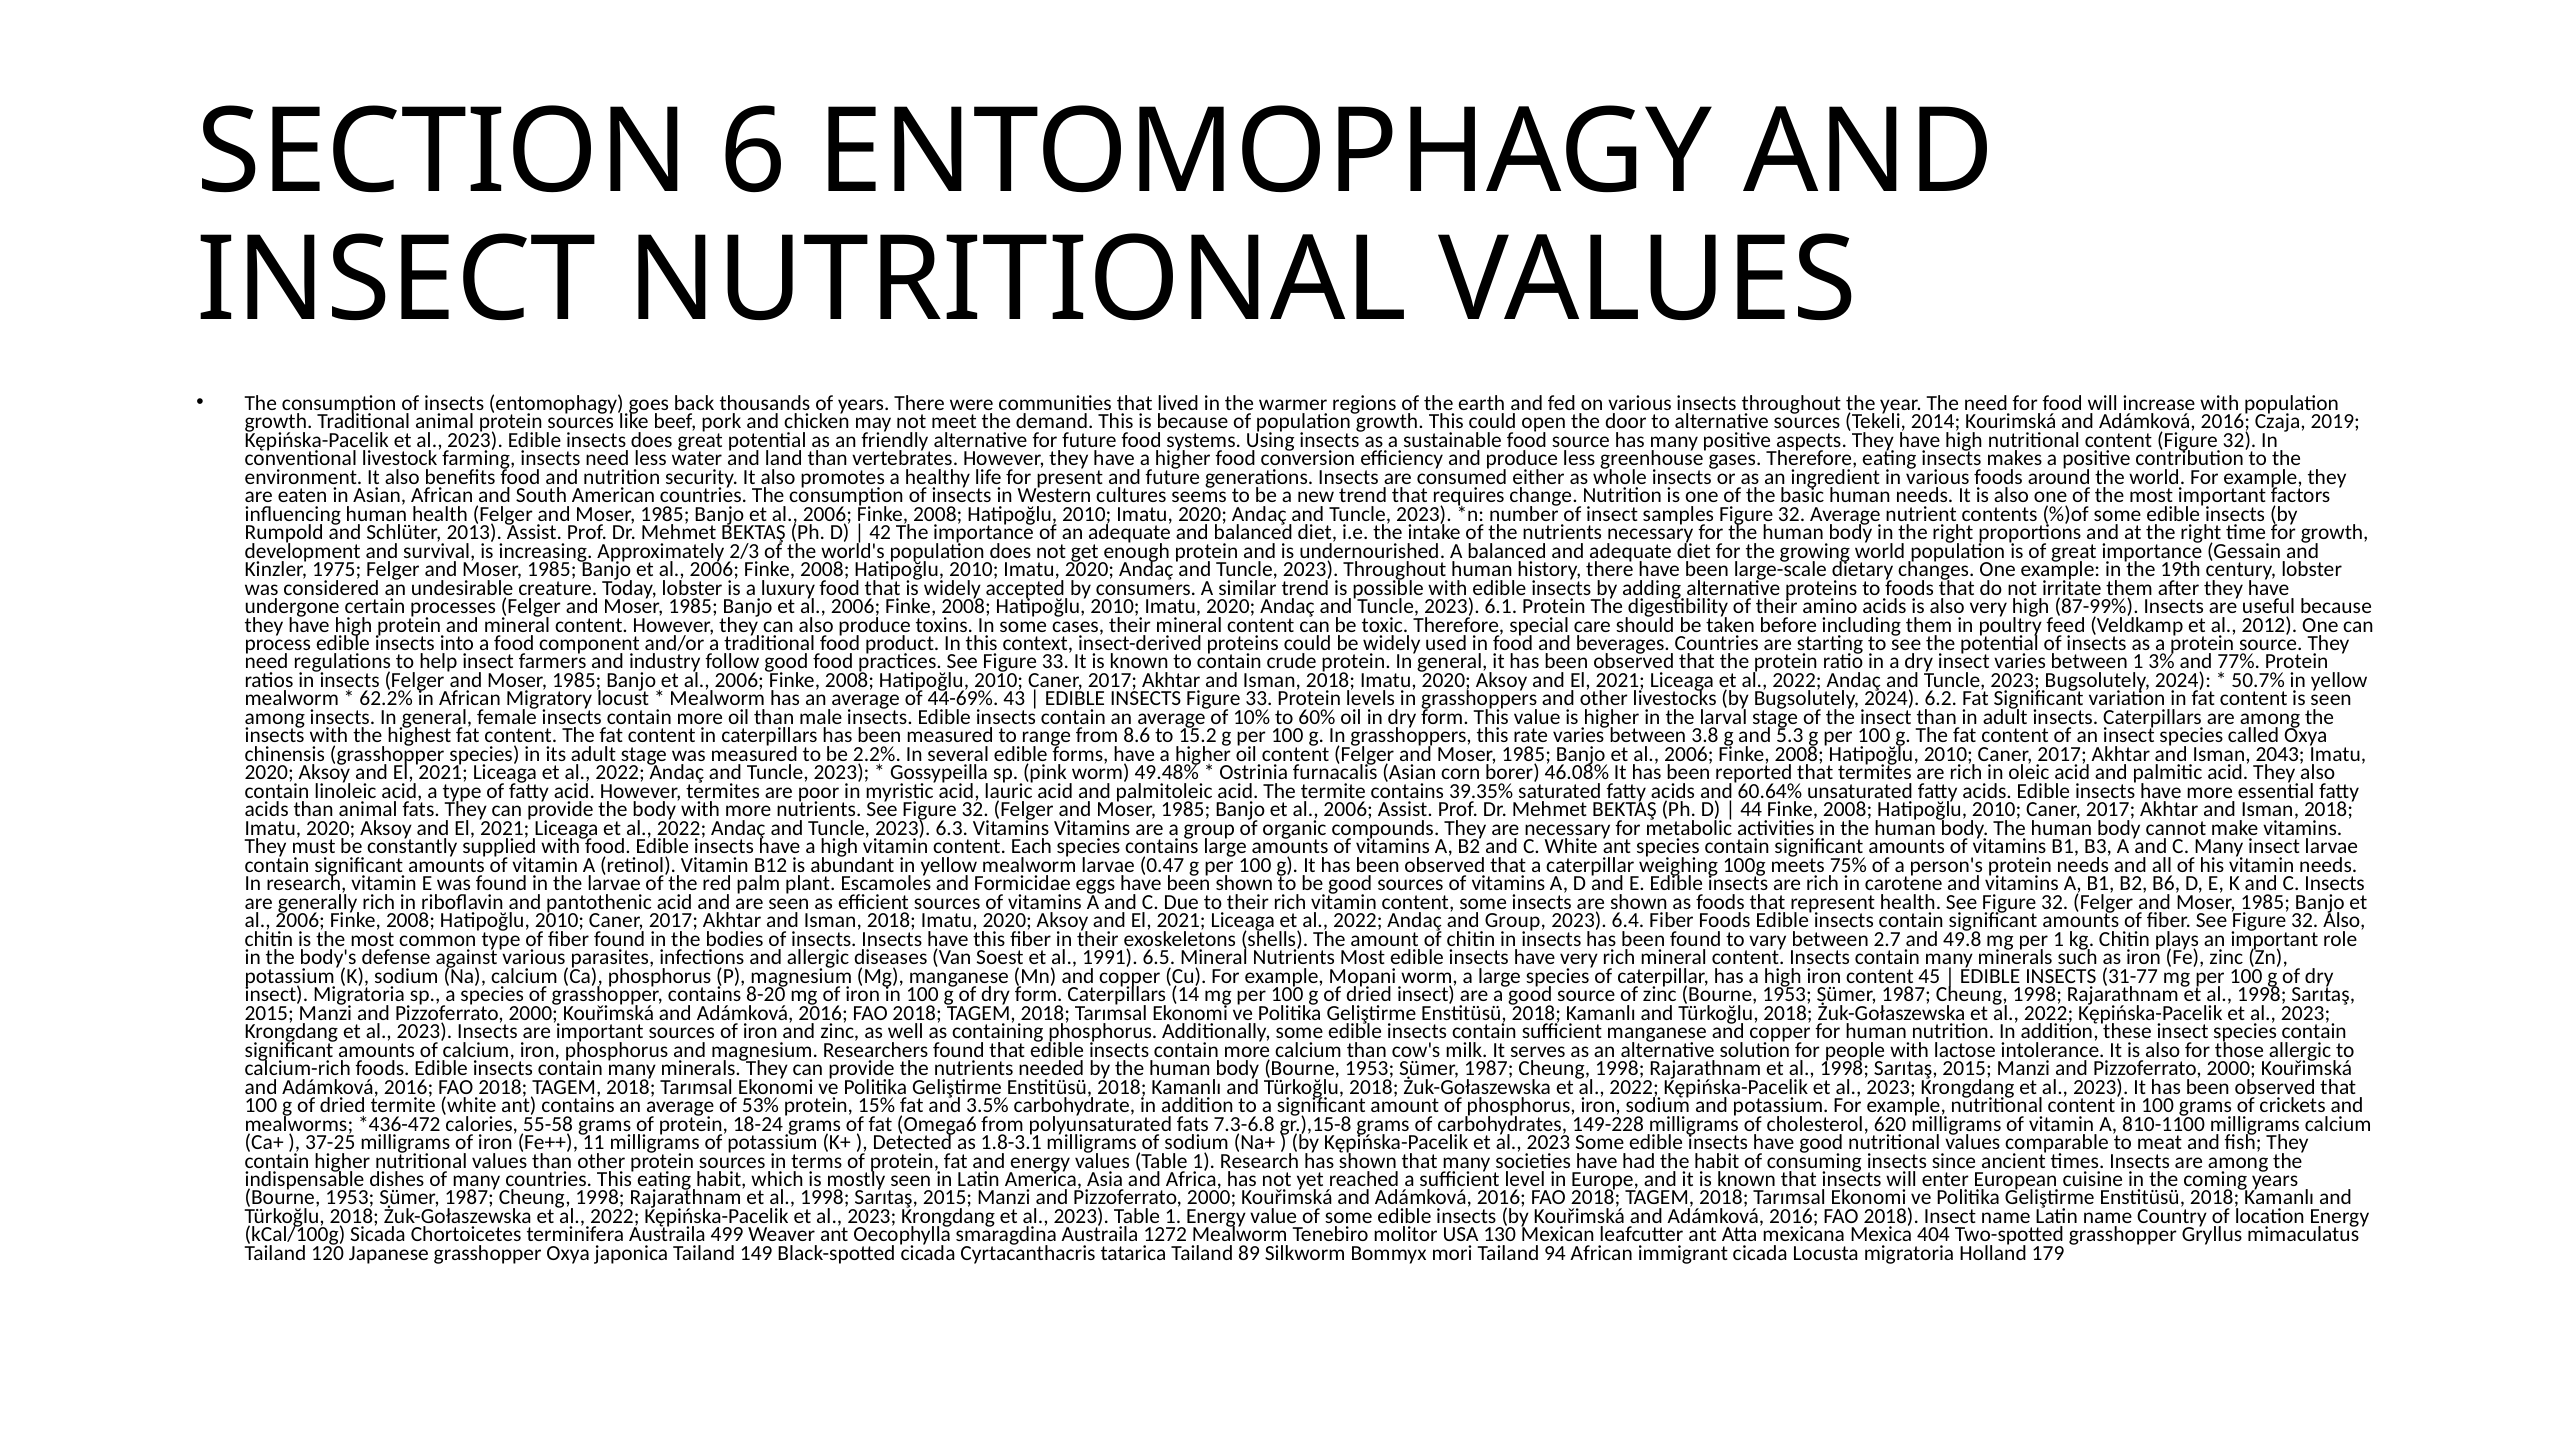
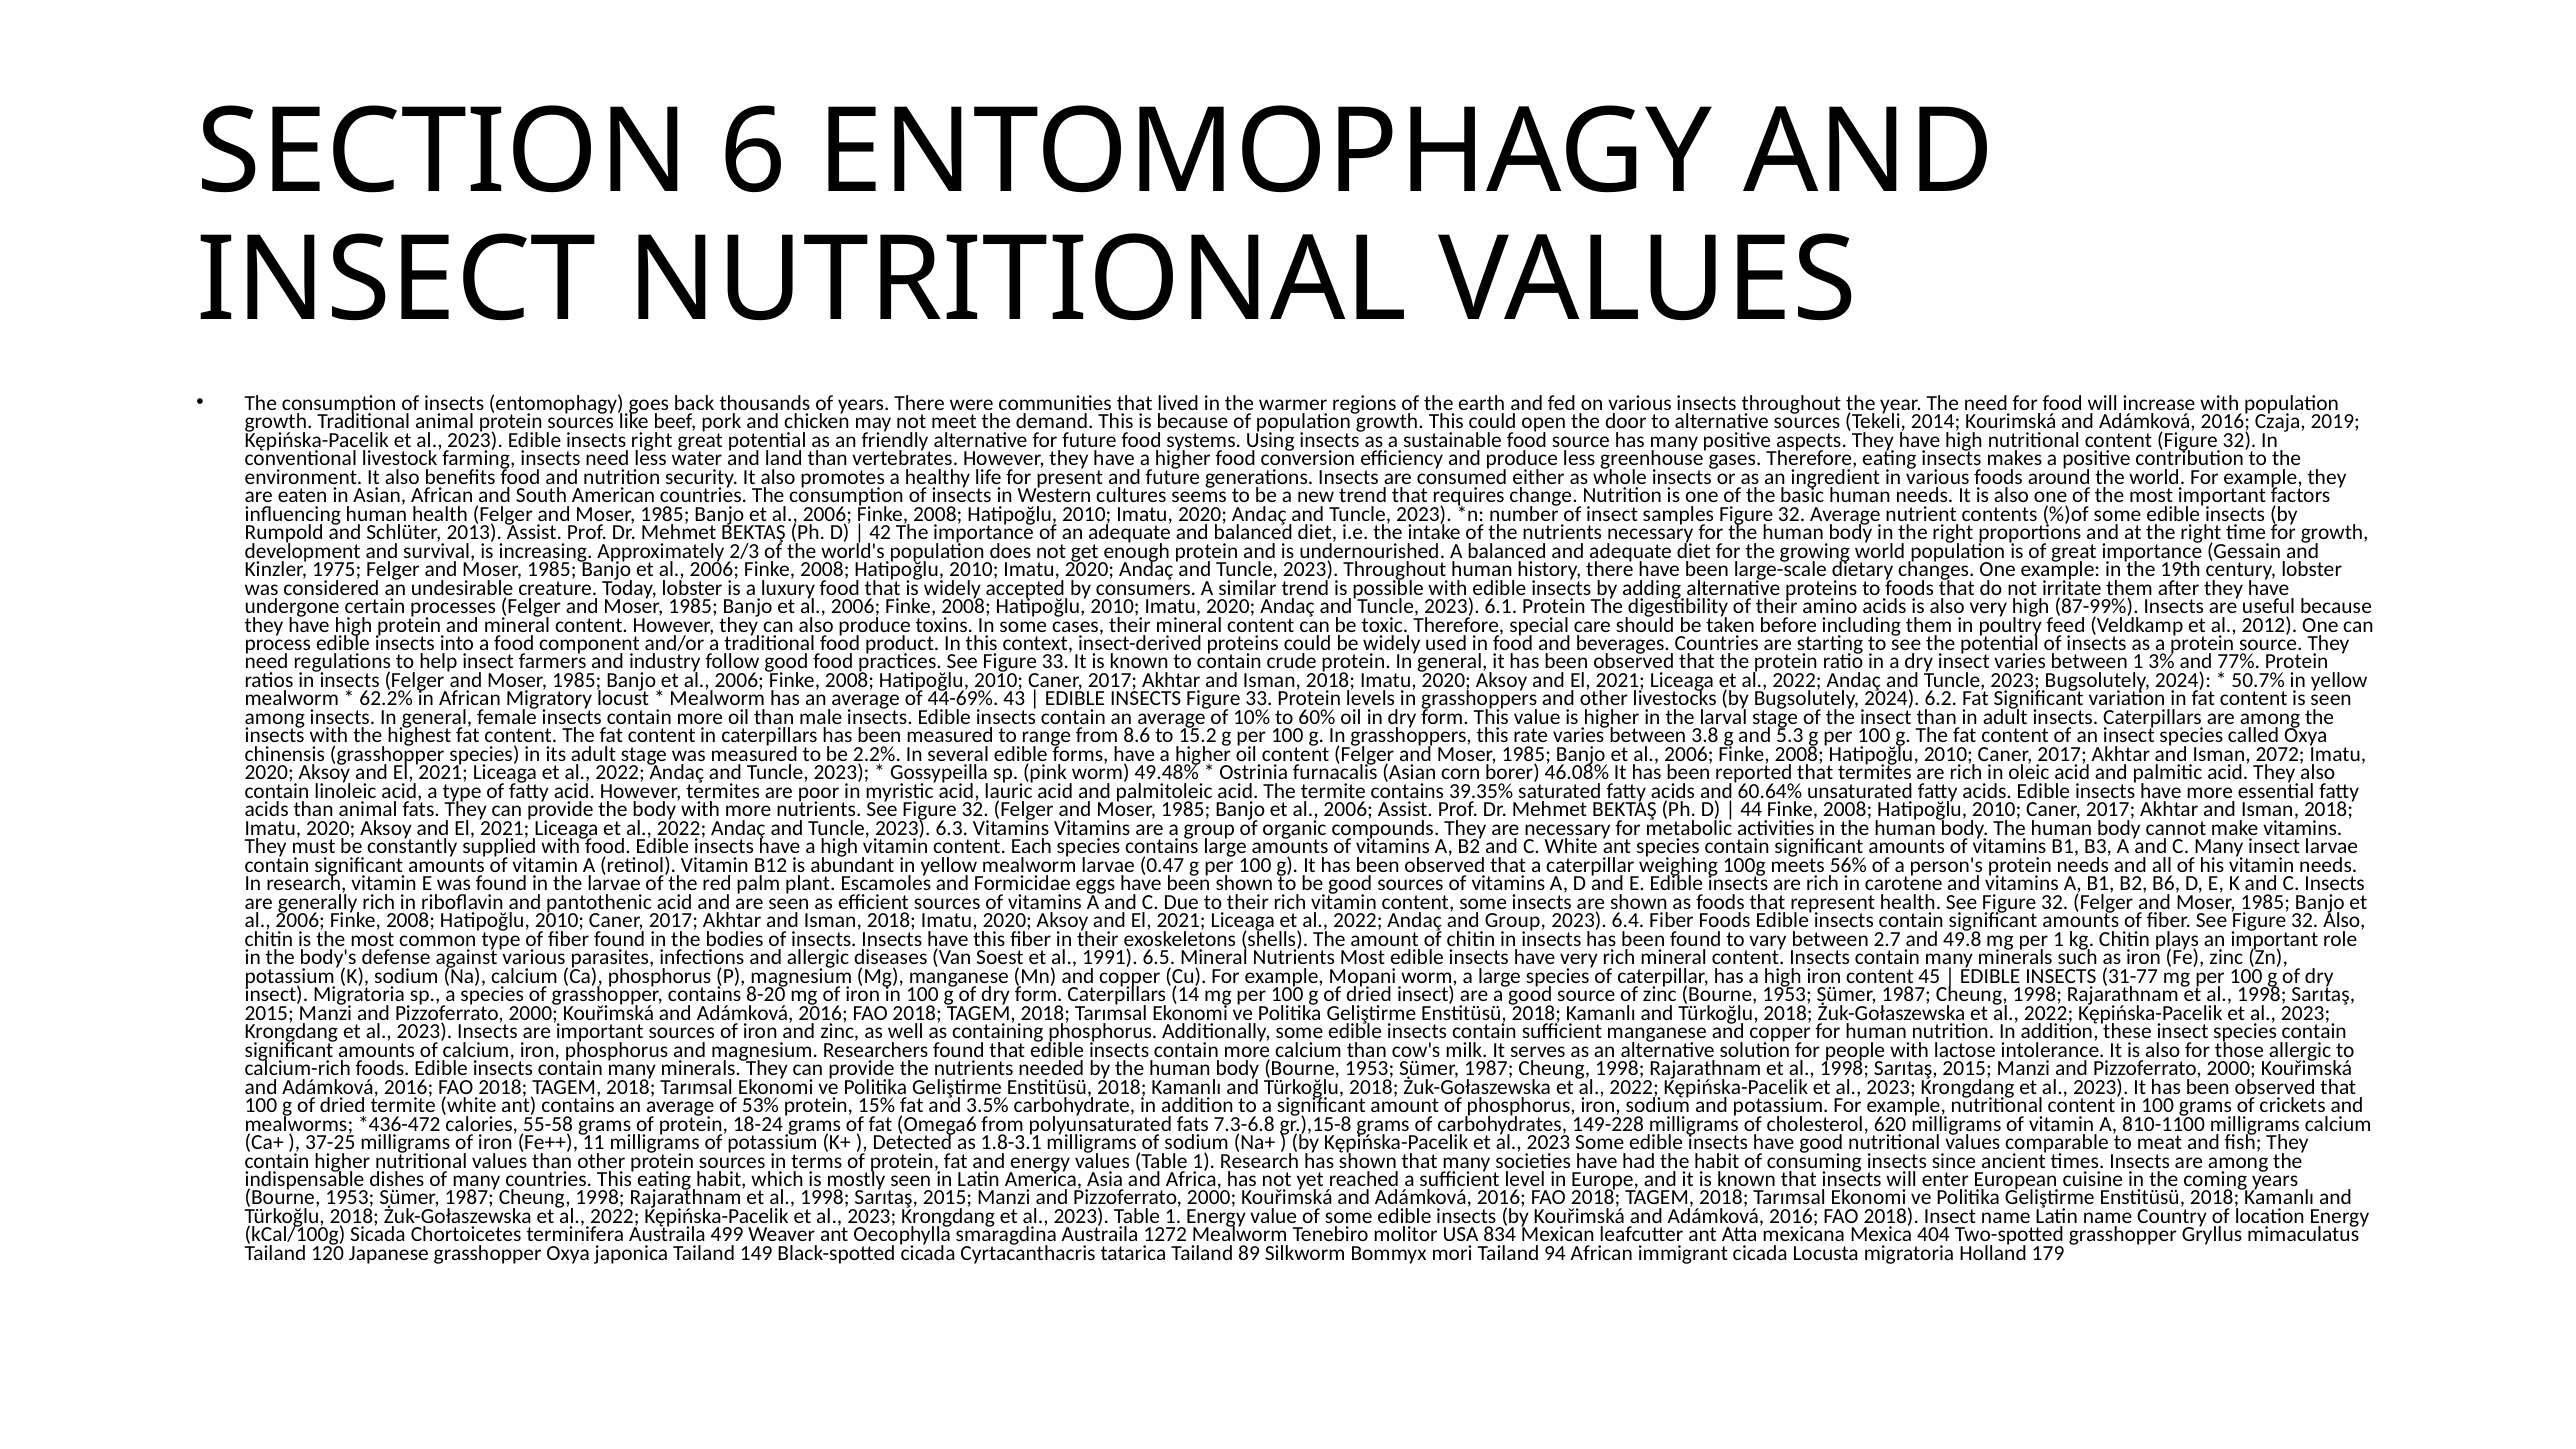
insects does: does -> right (652, 440)
2043: 2043 -> 2072 (2280, 754)
75%: 75% -> 56% (1848, 865)
130: 130 -> 834 (1500, 1235)
